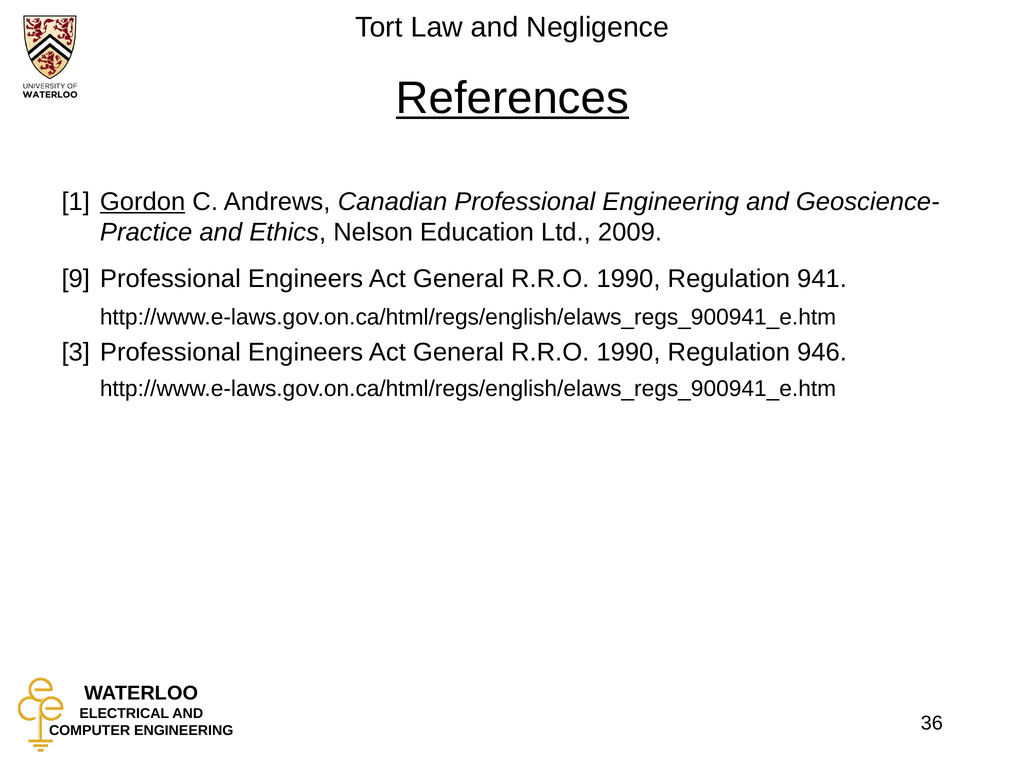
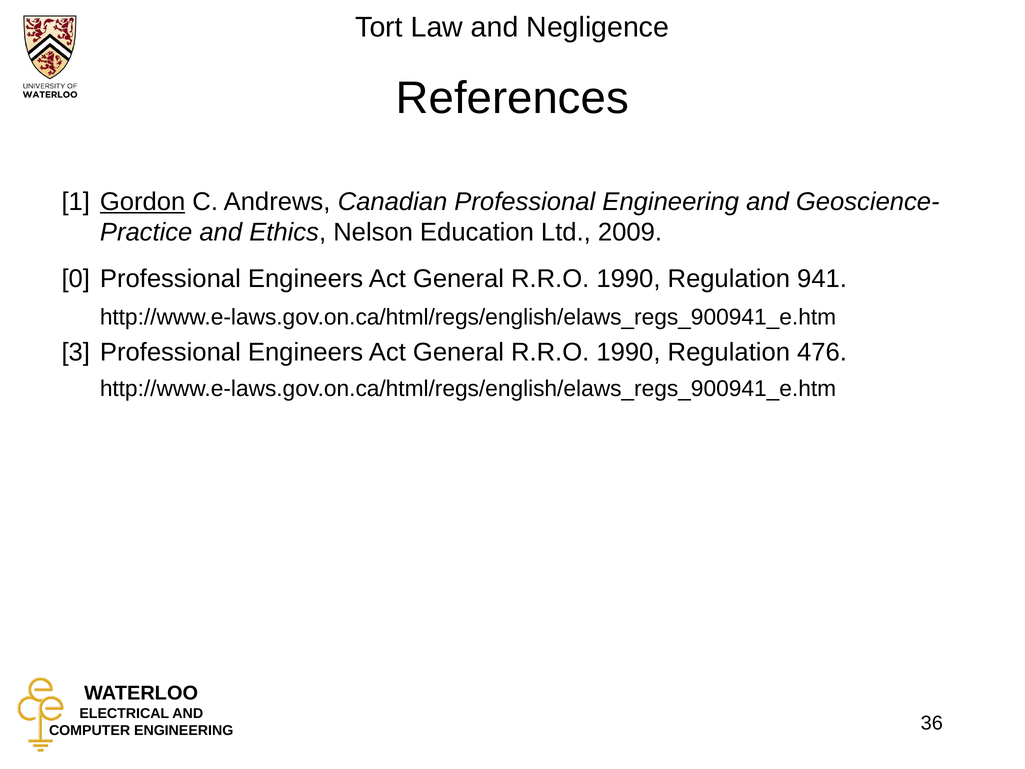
References underline: present -> none (512, 98)
9: 9 -> 0 (76, 279)
946: 946 -> 476 (822, 352)
